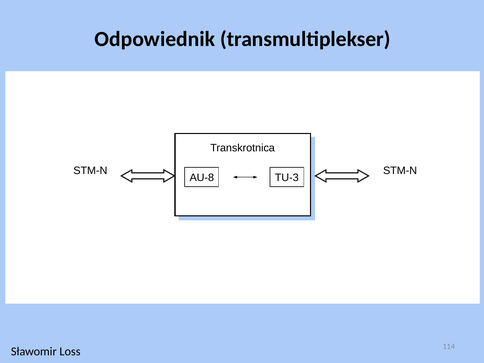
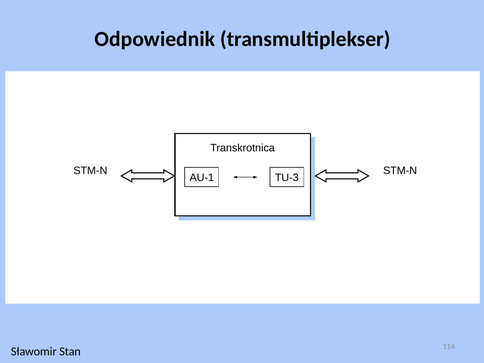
AU-8: AU-8 -> AU-1 (202, 178)
Loss: Loss -> Stan (70, 352)
